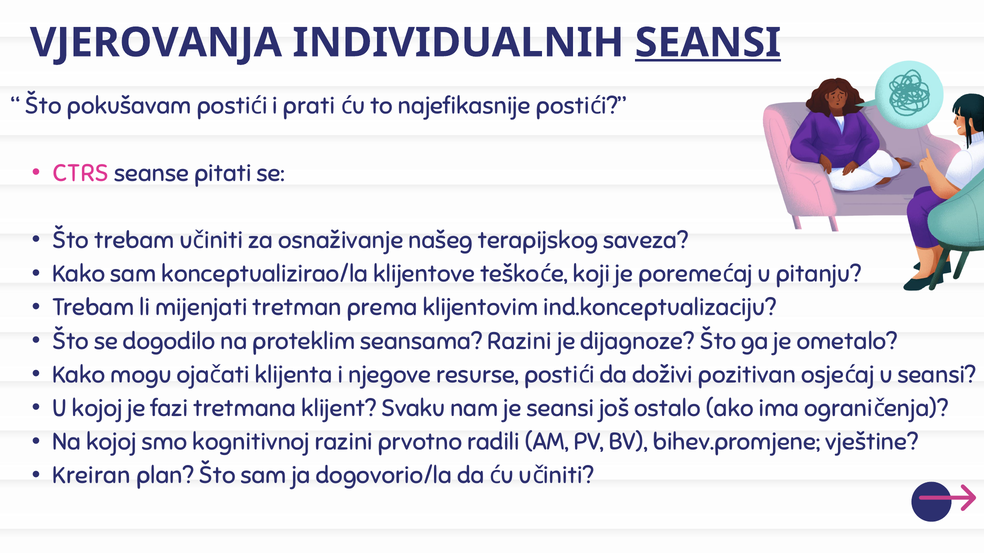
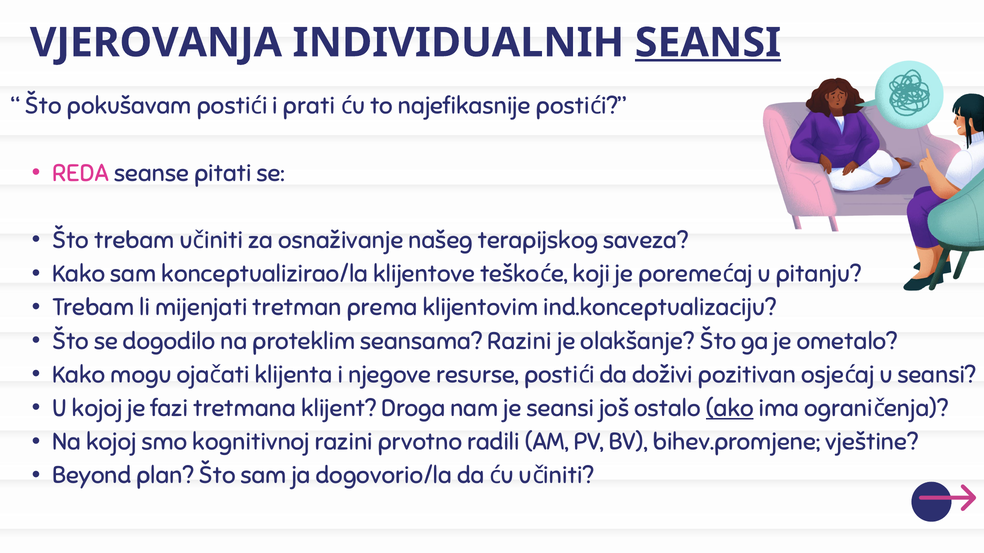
CTRS: CTRS -> REDA (81, 173)
dijagnoze: dijagnoze -> olakšanje (637, 341)
Svaku: Svaku -> Droga (413, 409)
ako underline: none -> present (730, 409)
Kreiran: Kreiran -> Beyond (92, 476)
